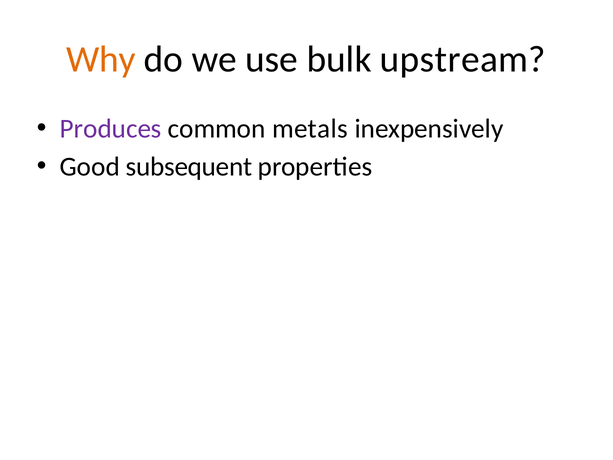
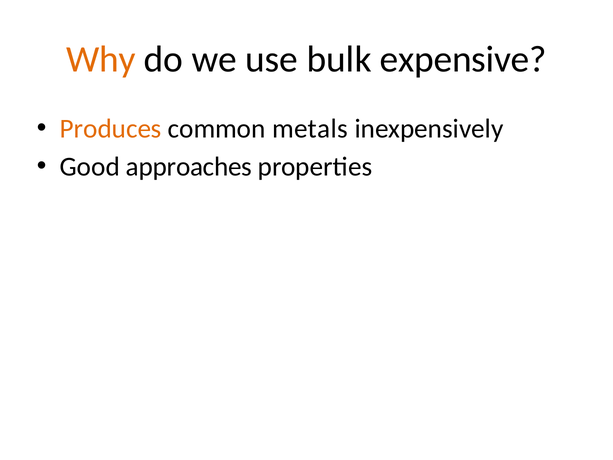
upstream: upstream -> expensive (463, 59)
Produces colour: purple -> orange (111, 129)
subsequent: subsequent -> approaches (189, 167)
